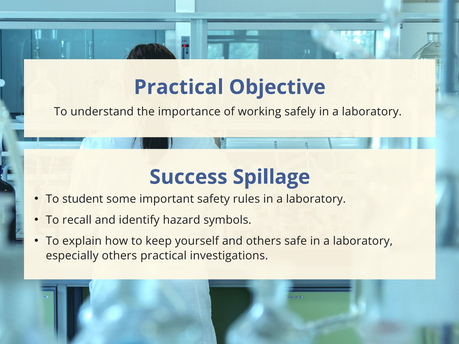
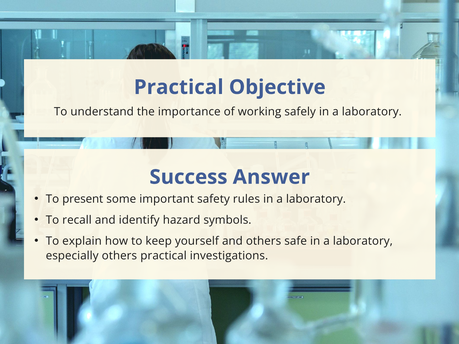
Spillage: Spillage -> Answer (271, 177)
student: student -> present (83, 199)
